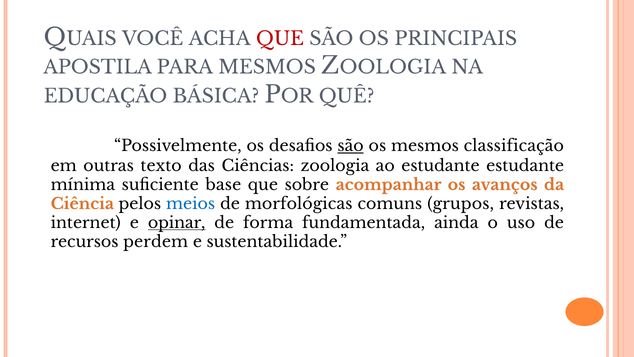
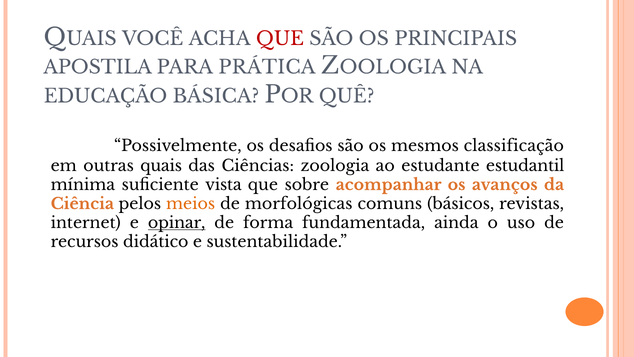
PARA MESMOS: MESMOS -> PRÁTICA (267, 68)
são underline: present -> none (351, 146)
texto: texto -> quais (161, 166)
estudante estudante: estudante -> estudantil (525, 166)
base: base -> vista (223, 185)
meios colour: blue -> orange (191, 204)
grupos: grupos -> básicos (461, 204)
perdem: perdem -> didático (156, 242)
